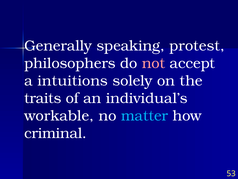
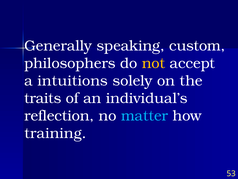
protest: protest -> custom (197, 46)
not colour: pink -> yellow (154, 63)
workable: workable -> reflection (59, 115)
criminal: criminal -> training (55, 133)
